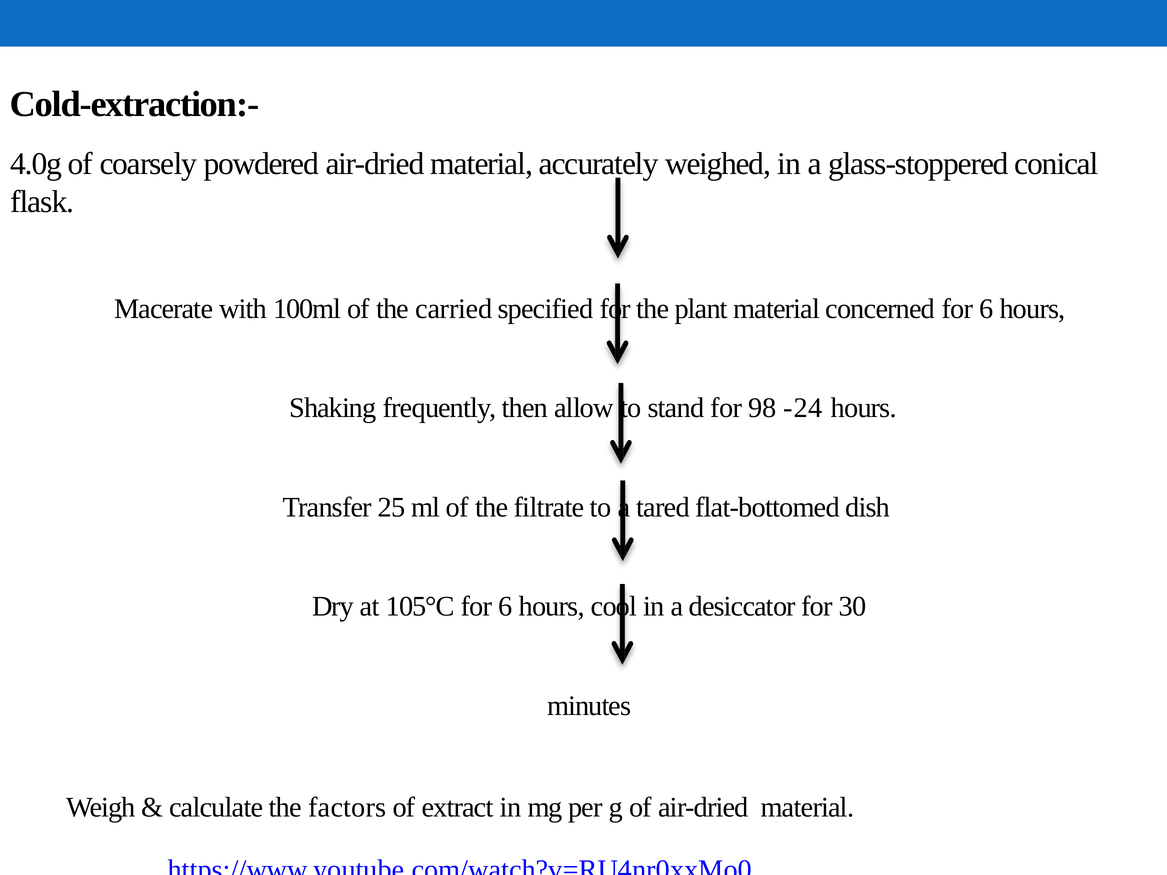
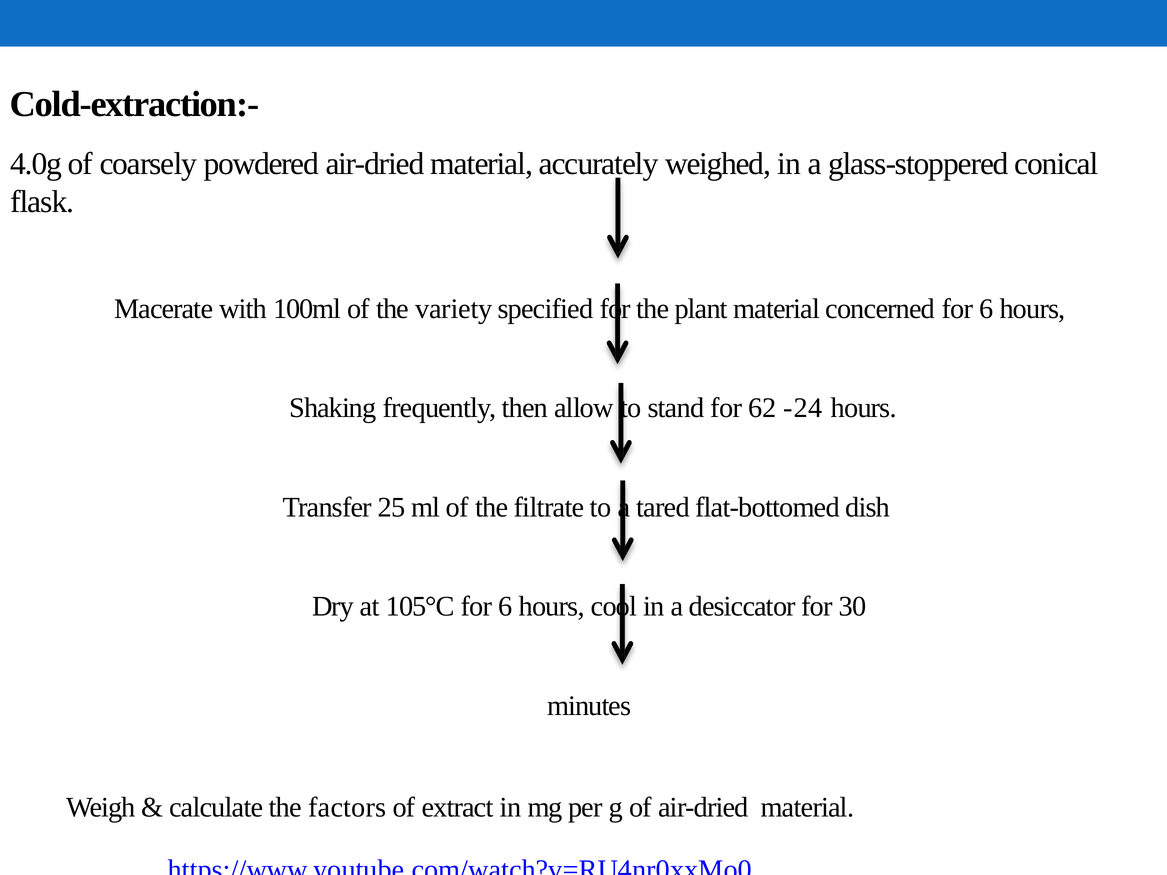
carried: carried -> variety (454, 309)
98: 98 -> 62 (762, 408)
